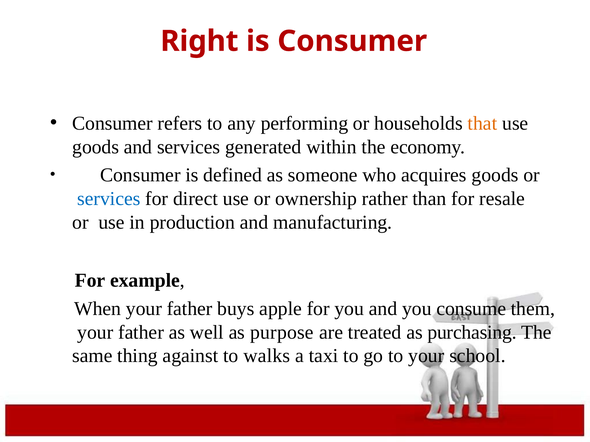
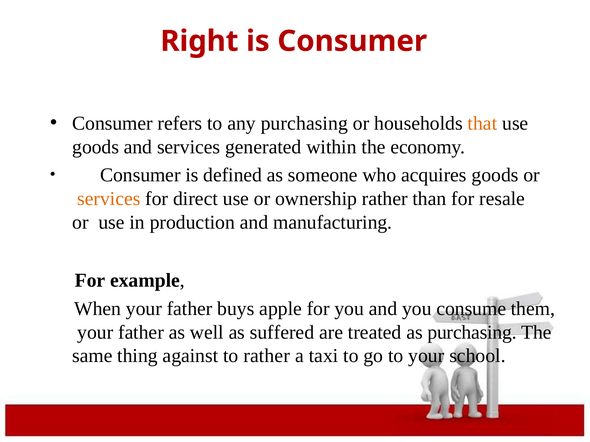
any performing: performing -> purchasing (304, 123)
services colour: blue -> orange (109, 199)
purpose: purpose -> suffered (282, 333)
to walks: walks -> rather (267, 356)
